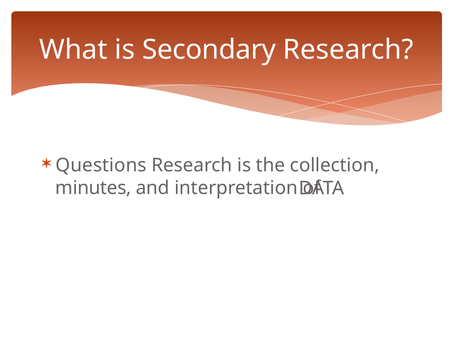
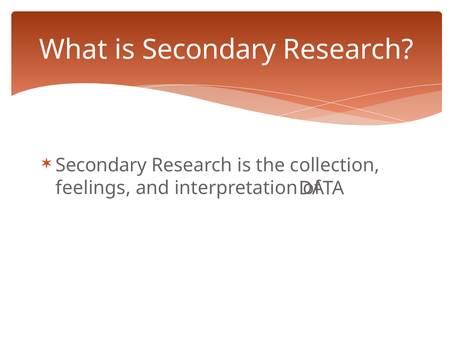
Questions: Questions -> Secondary (101, 165)
minutes: minutes -> feelings (93, 188)
